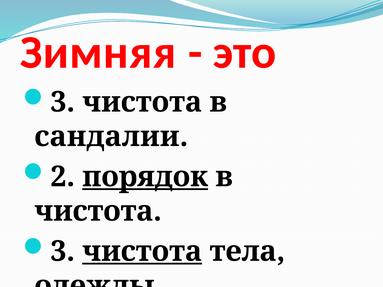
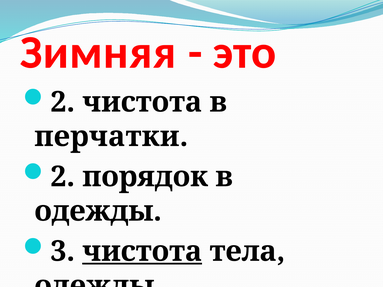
3: 3 -> 2 (63, 102)
сандалии: сандалии -> перчатки (111, 137)
порядок underline: present -> none (145, 177)
чистота: чистота -> одежды (98, 211)
